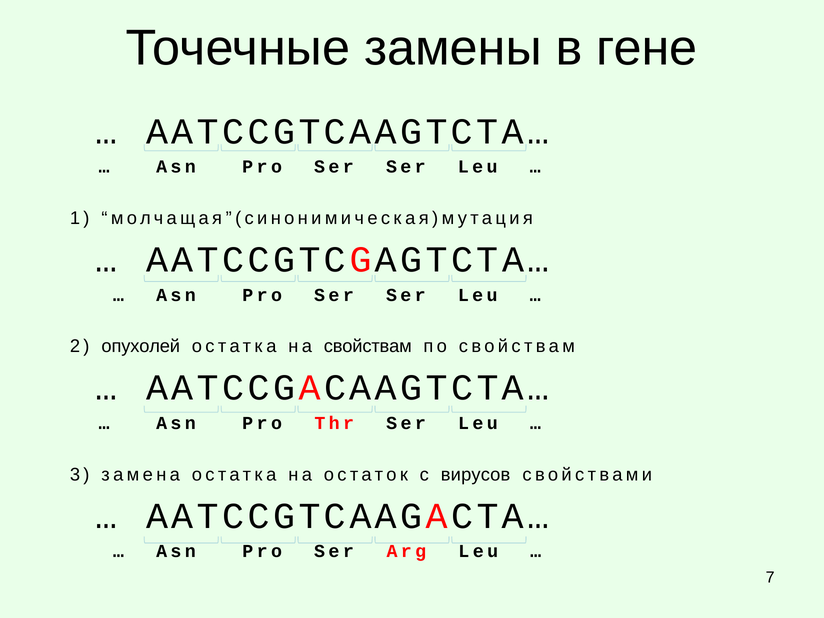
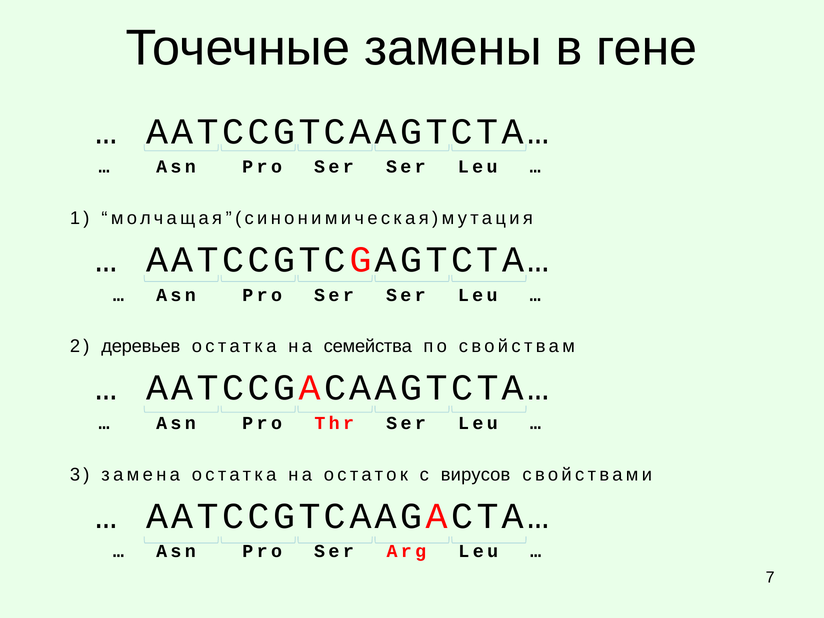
опухолей: опухолей -> деревьев (141, 346)
на свойствам: свойствам -> семейства (368, 346)
